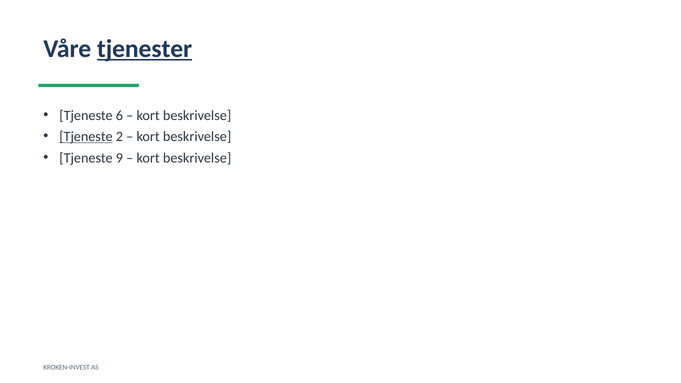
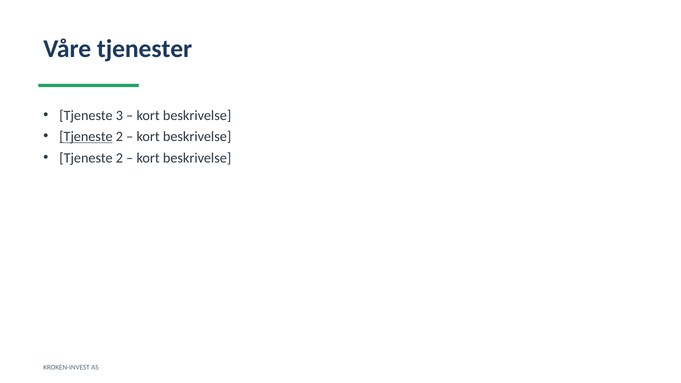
tjenester underline: present -> none (145, 49)
6: 6 -> 3 (119, 115)
9: 9 -> 2 (119, 158)
